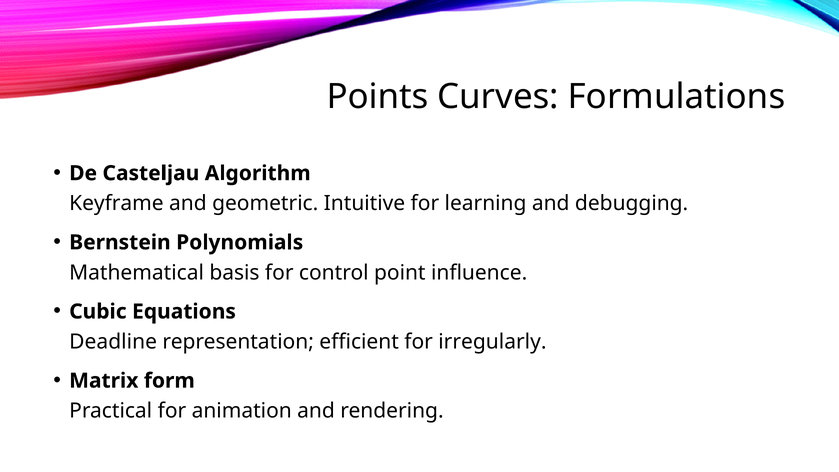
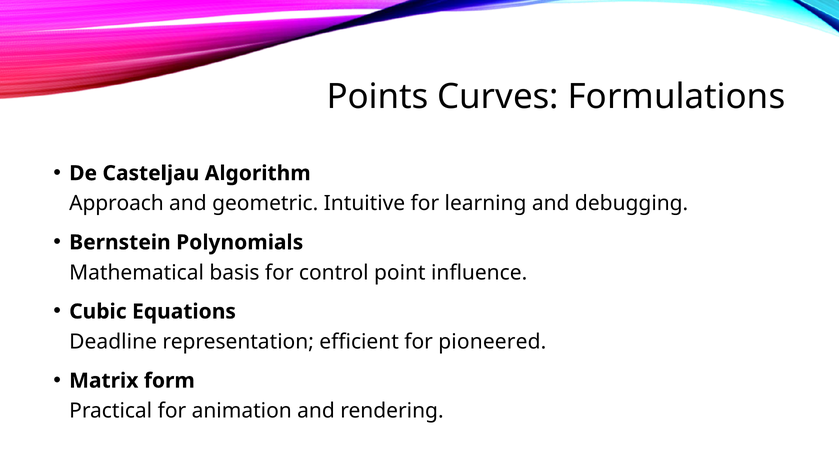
Keyframe: Keyframe -> Approach (116, 203)
irregularly: irregularly -> pioneered (492, 342)
